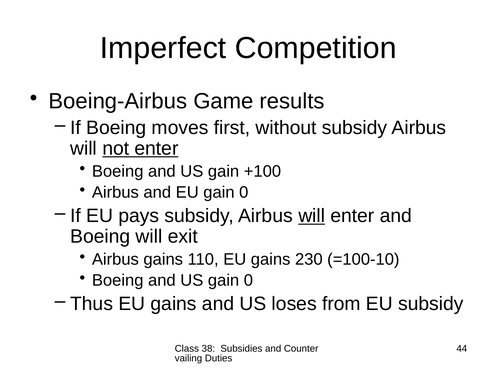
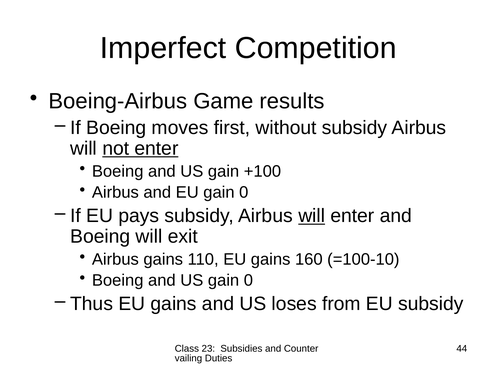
230: 230 -> 160 (309, 259)
38: 38 -> 23 (208, 348)
